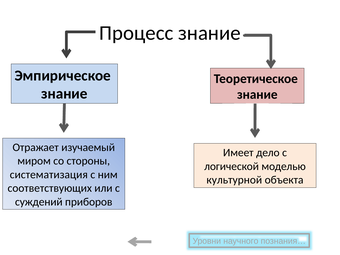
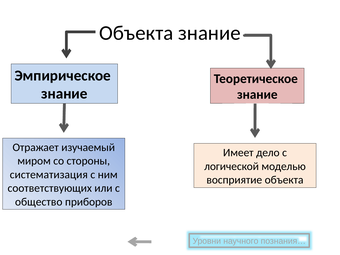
Процесс: Процесс -> Объекта (136, 33)
культурной: культурной -> восприятие (234, 180)
суждений: суждений -> общество (39, 202)
